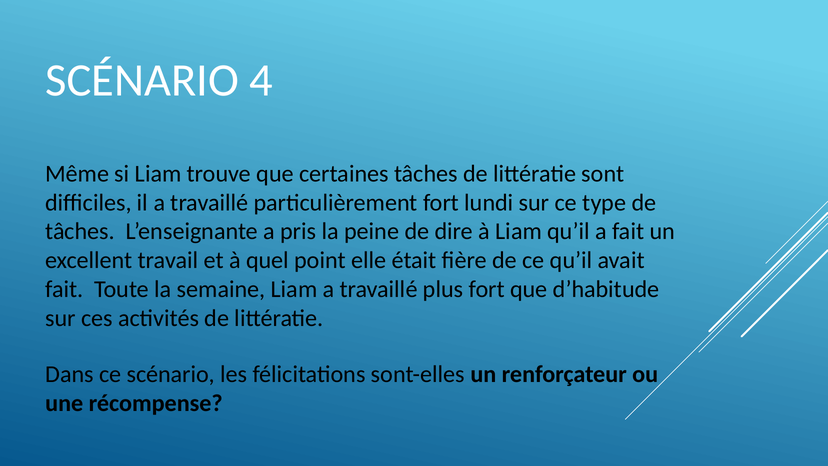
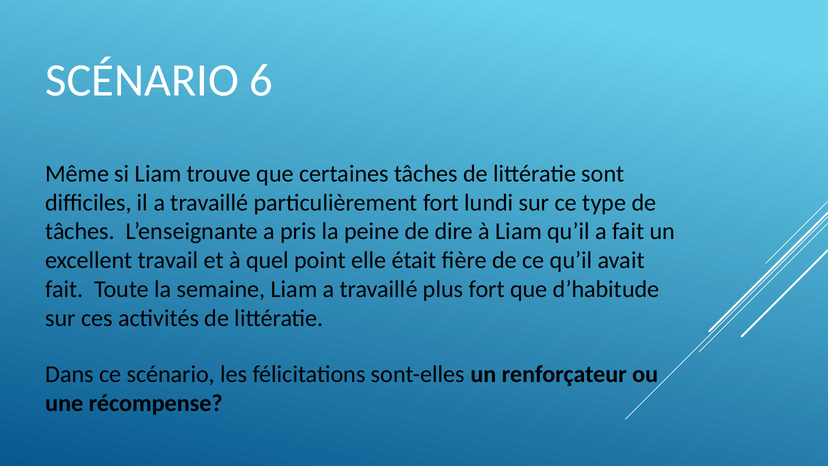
4: 4 -> 6 (261, 80)
